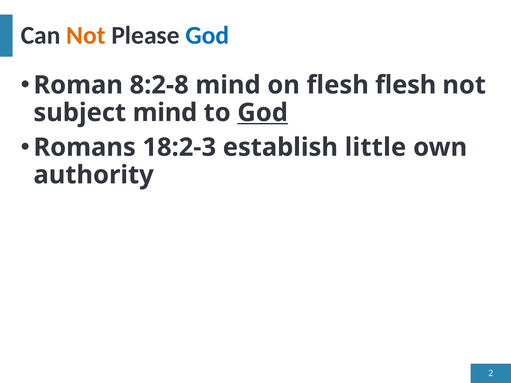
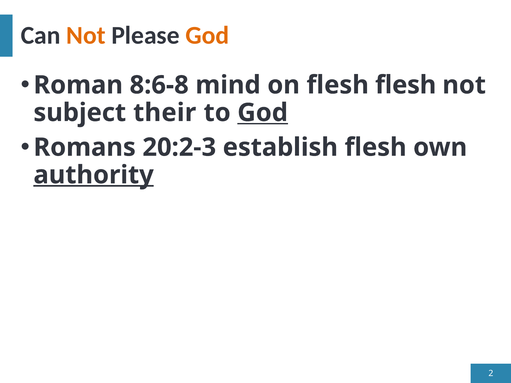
God colour: blue -> orange (207, 36)
8:2-8: 8:2-8 -> 8:6-8 (159, 85)
subject mind: mind -> their (165, 113)
18:2-3: 18:2-3 -> 20:2-3 (179, 147)
establish little: little -> flesh (376, 147)
authority underline: none -> present (94, 175)
